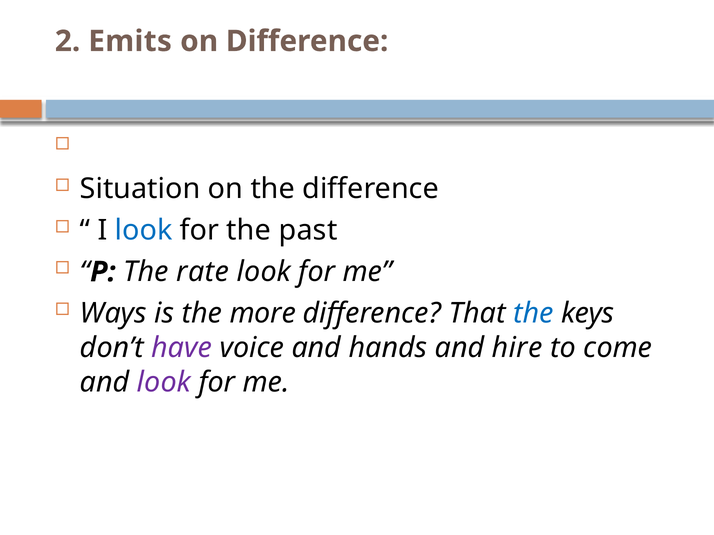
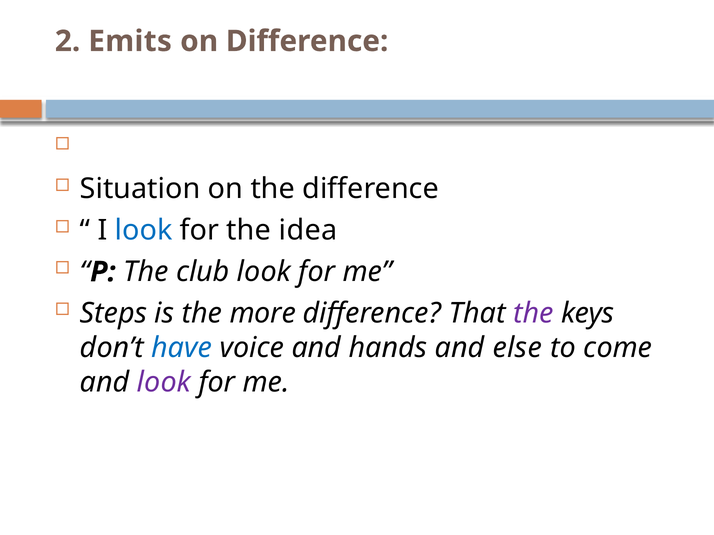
past: past -> idea (308, 231)
rate: rate -> club (203, 272)
Ways: Ways -> Steps (113, 314)
the colour: blue -> purple (533, 314)
have colour: purple -> blue (182, 348)
hire: hire -> else (517, 348)
